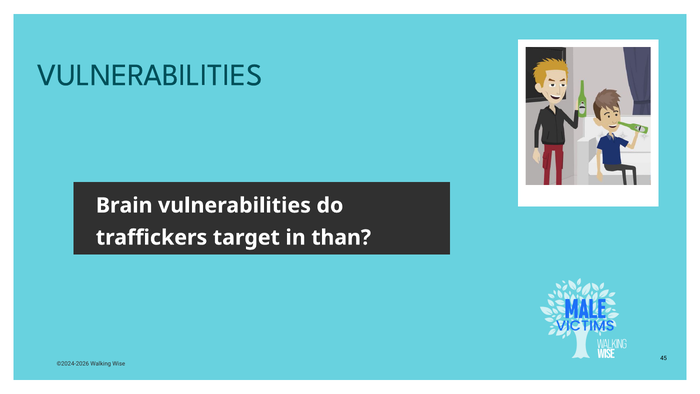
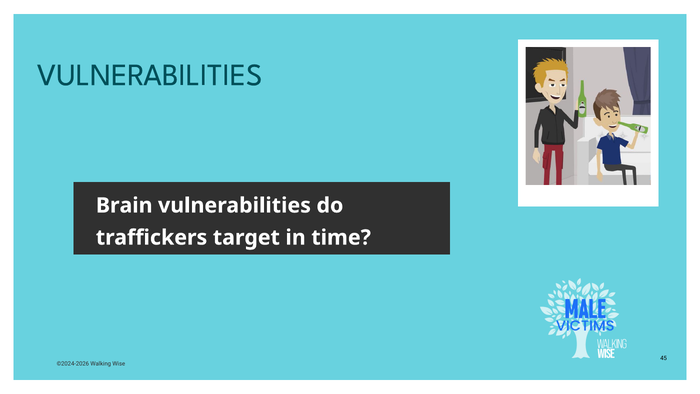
than: than -> time (341, 237)
